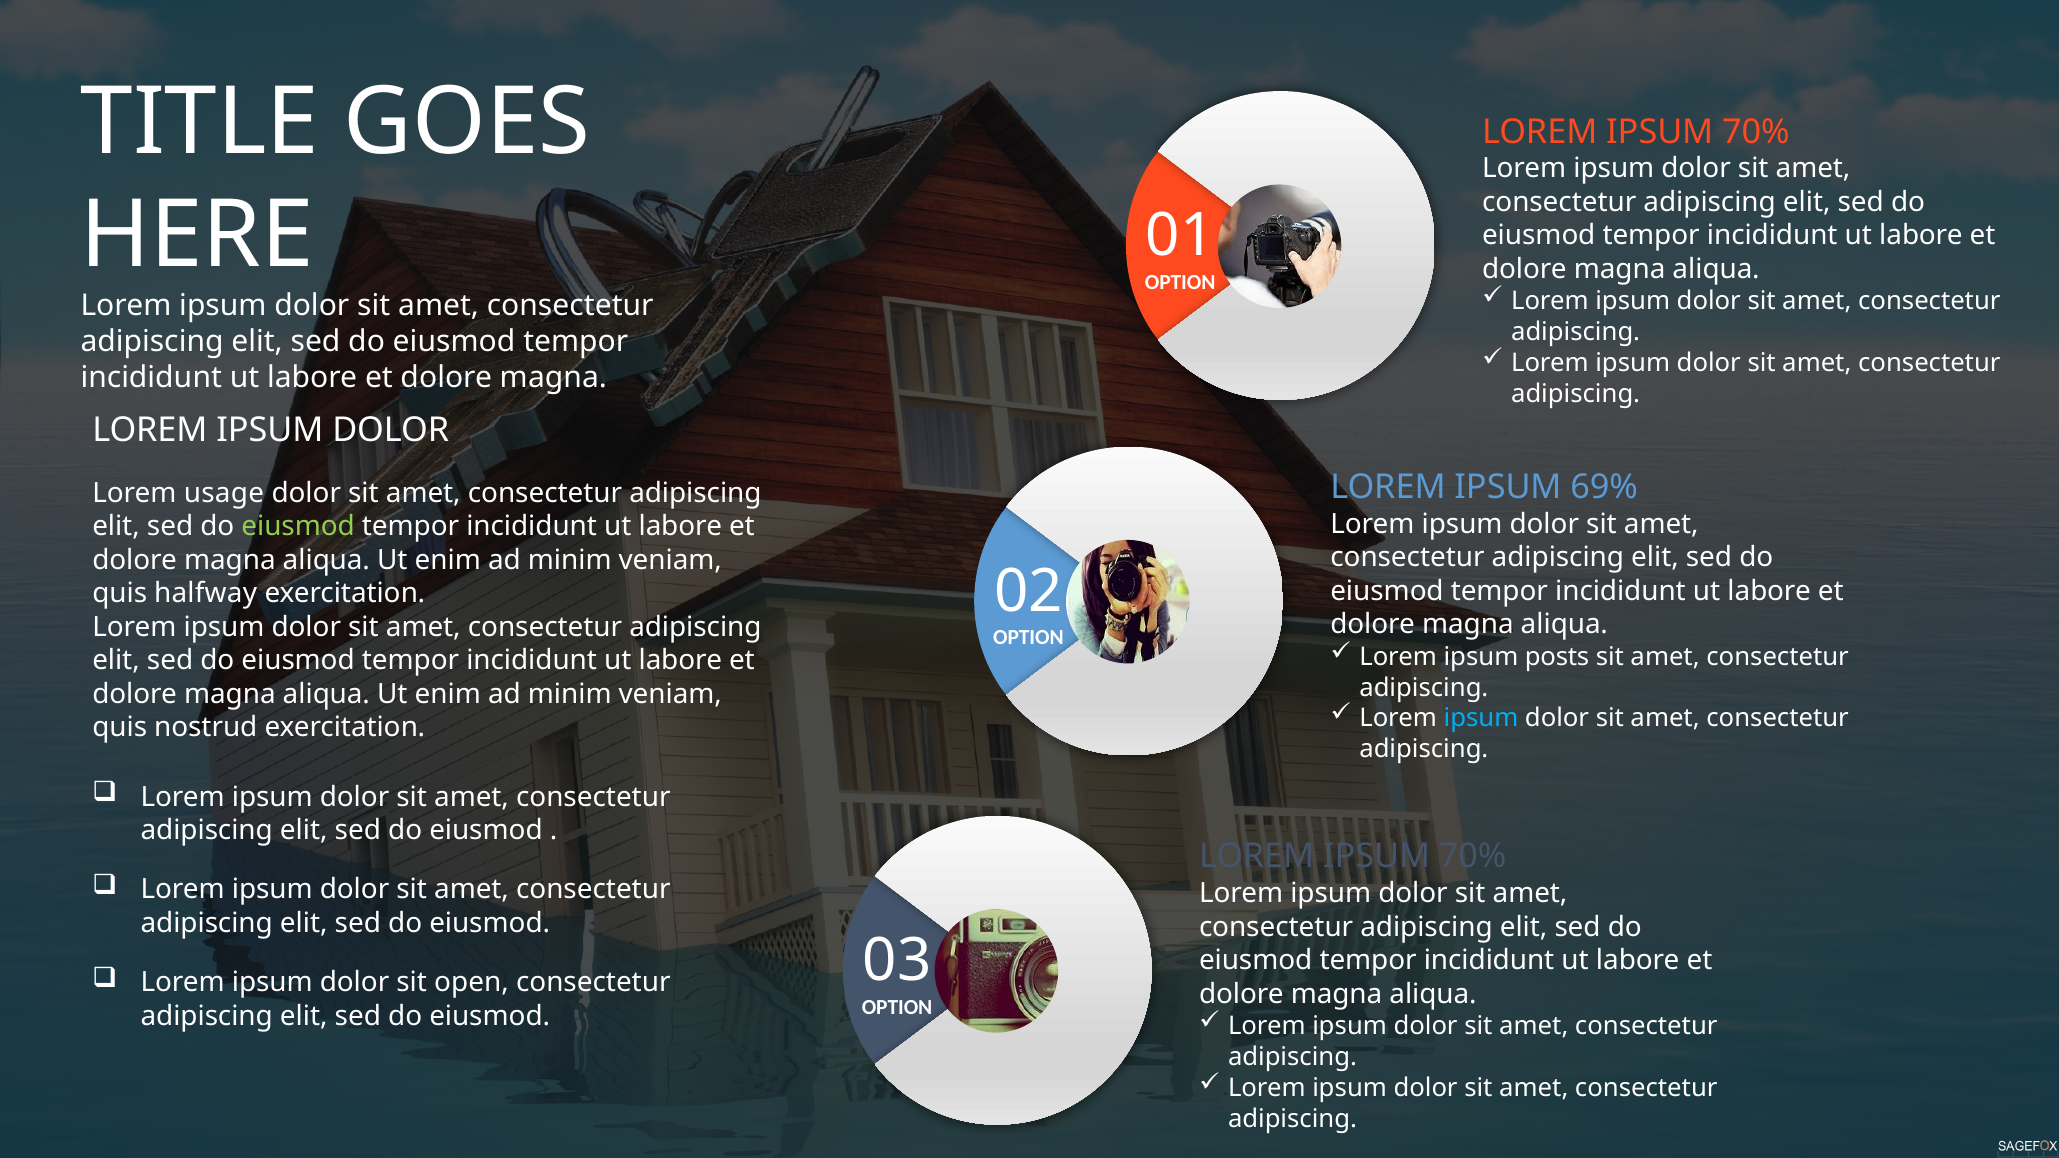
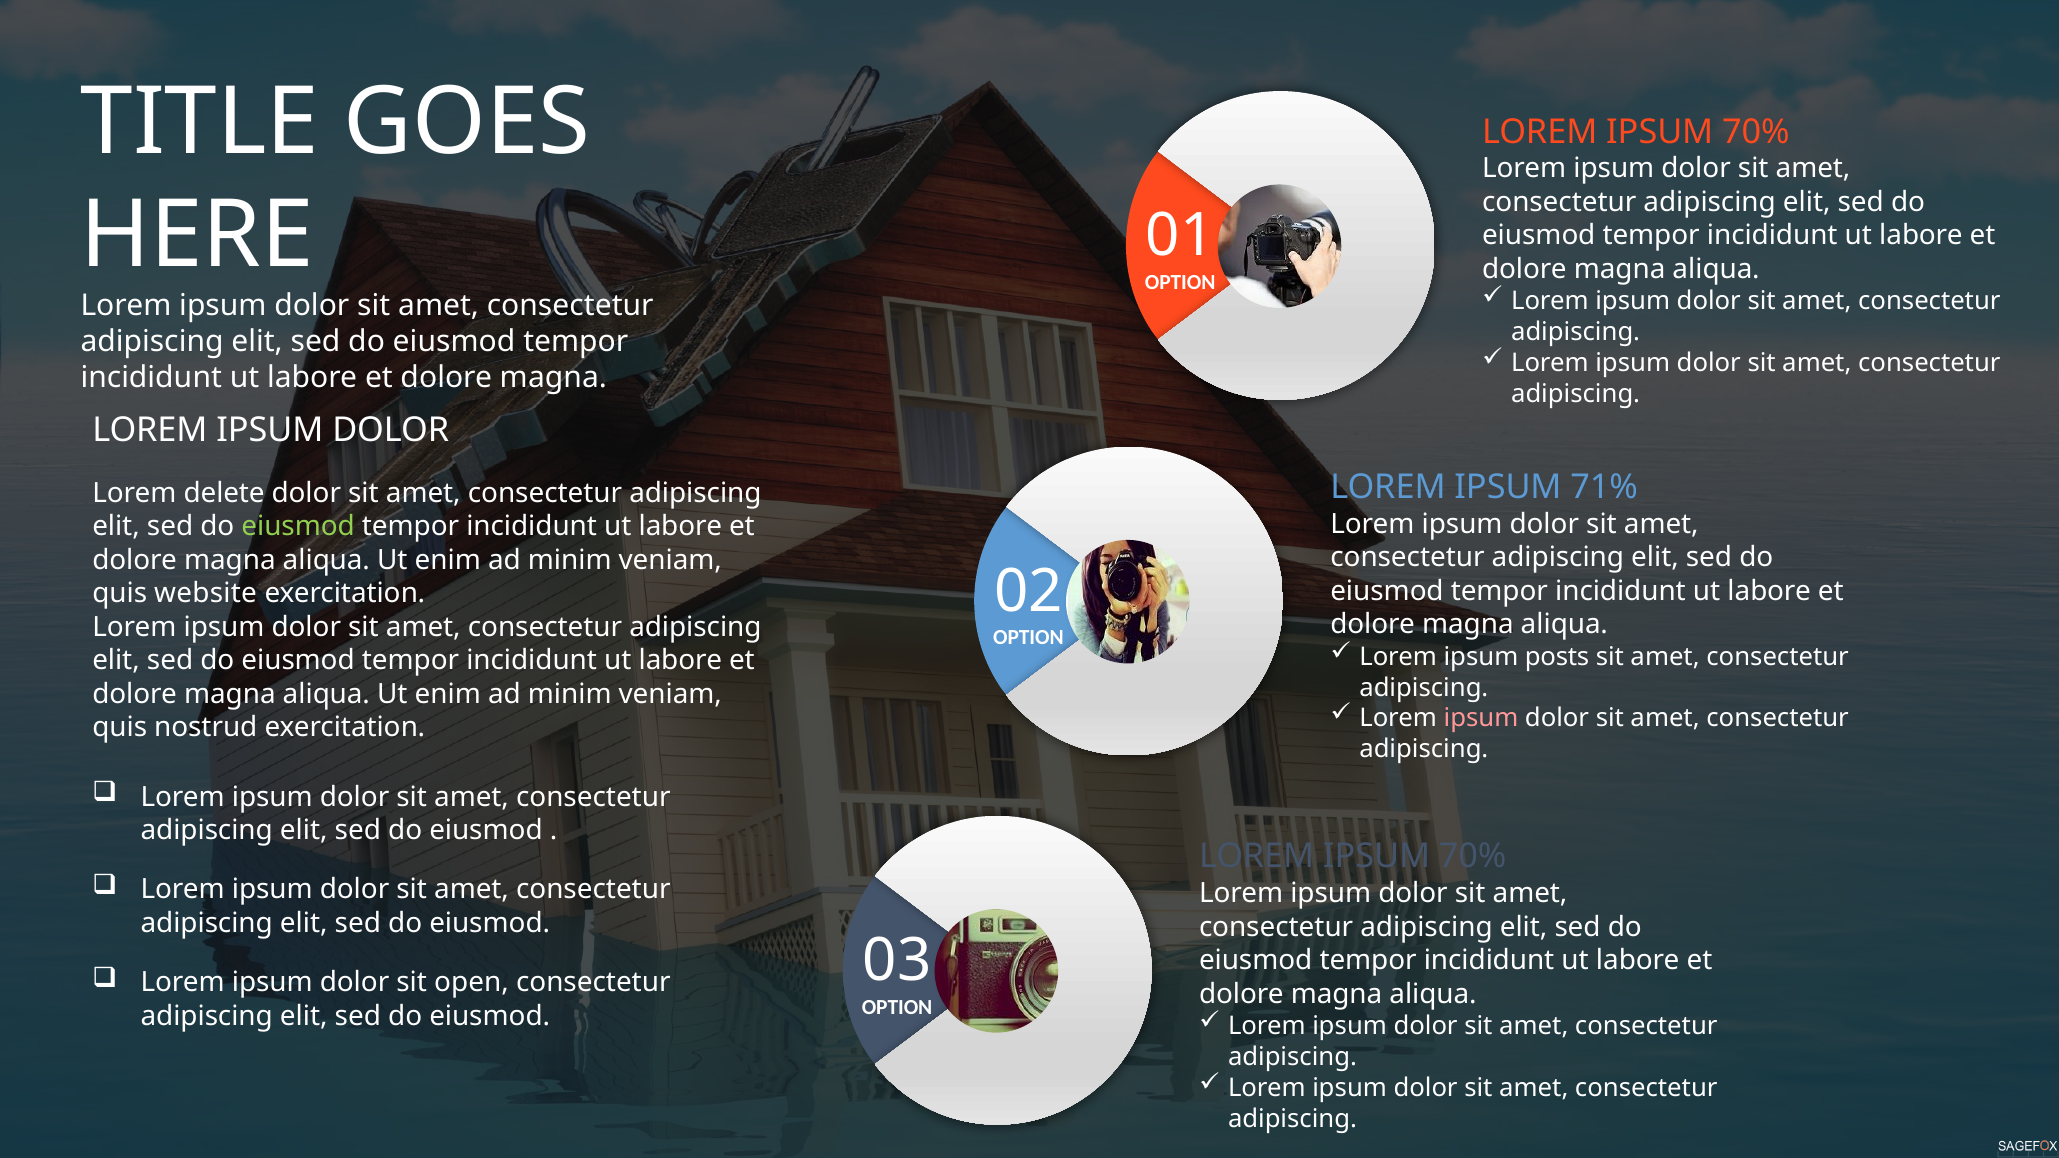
69%: 69% -> 71% (1604, 487)
usage: usage -> delete (224, 493)
halfway: halfway -> website (206, 593)
ipsum colour: light blue -> pink (1481, 719)
